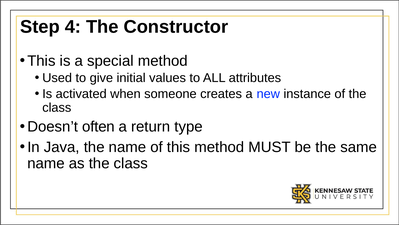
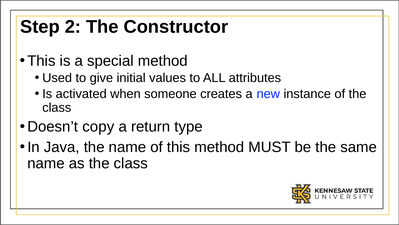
4: 4 -> 2 (73, 27)
often: often -> copy (98, 126)
